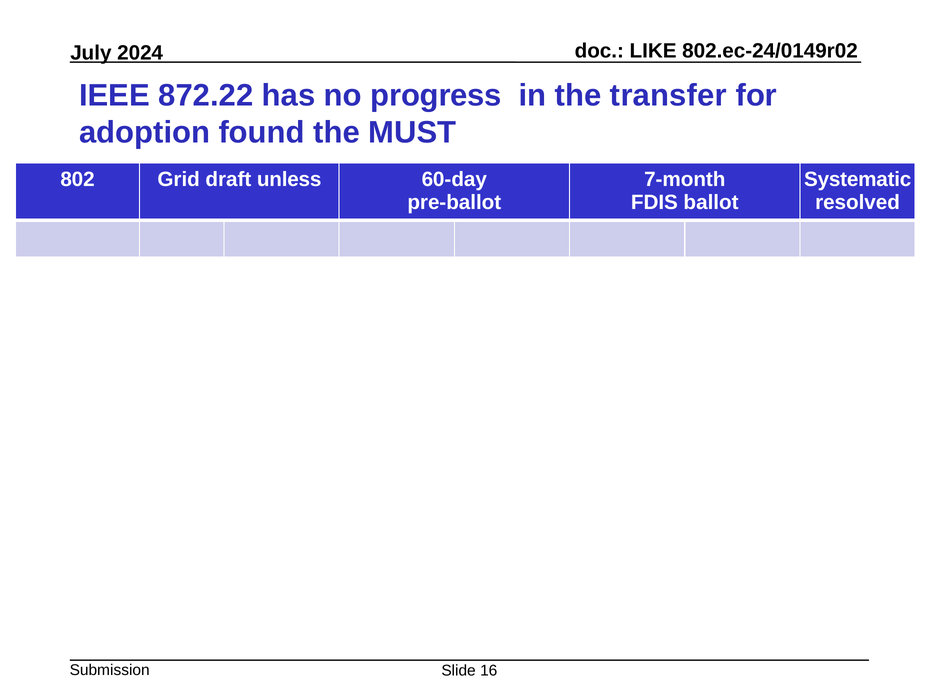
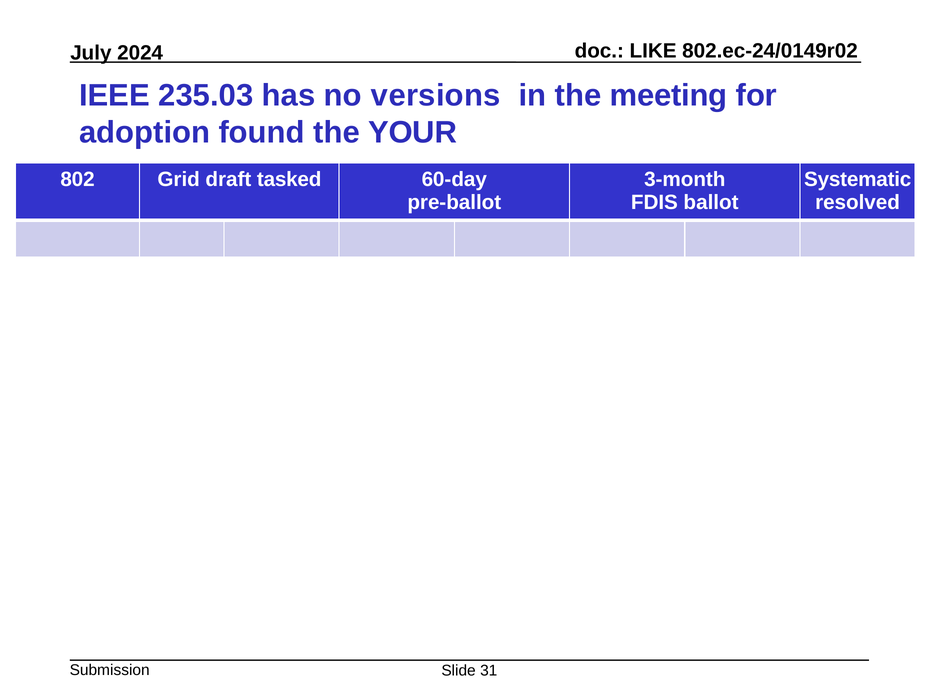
872.22: 872.22 -> 235.03 (206, 95)
progress: progress -> versions (436, 95)
transfer: transfer -> meeting (669, 95)
MUST: MUST -> YOUR (413, 133)
unless: unless -> tasked (289, 179)
7-month: 7-month -> 3-month (685, 179)
16: 16 -> 31 (489, 670)
